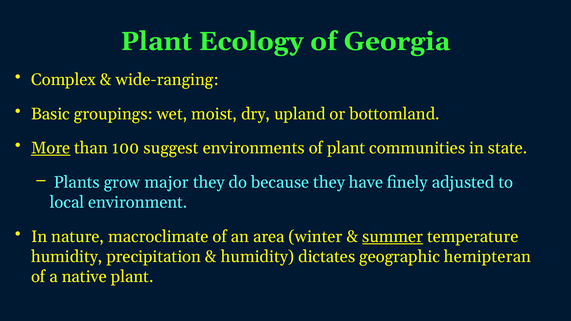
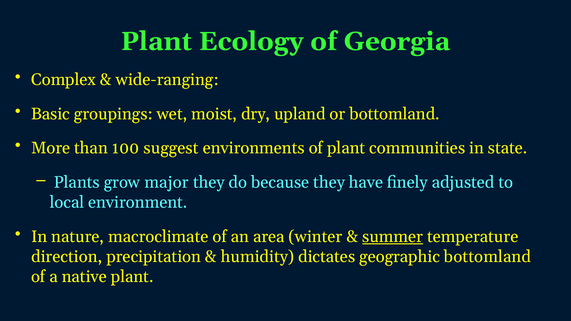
More underline: present -> none (51, 148)
humidity: humidity -> direction (67, 257)
geographic hemipteran: hemipteran -> bottomland (488, 257)
